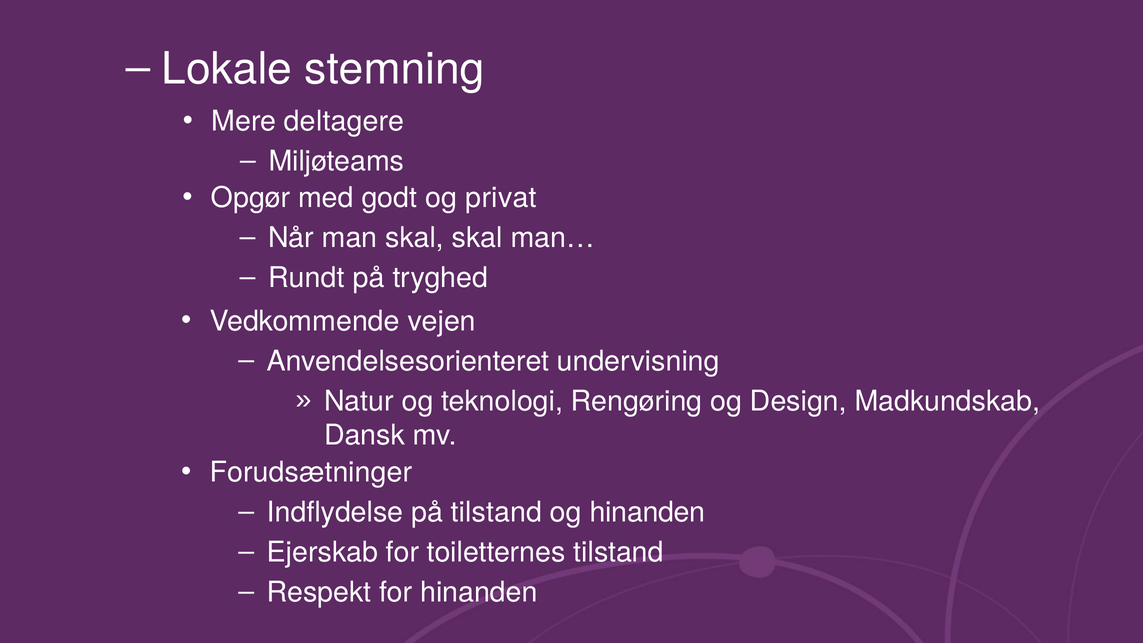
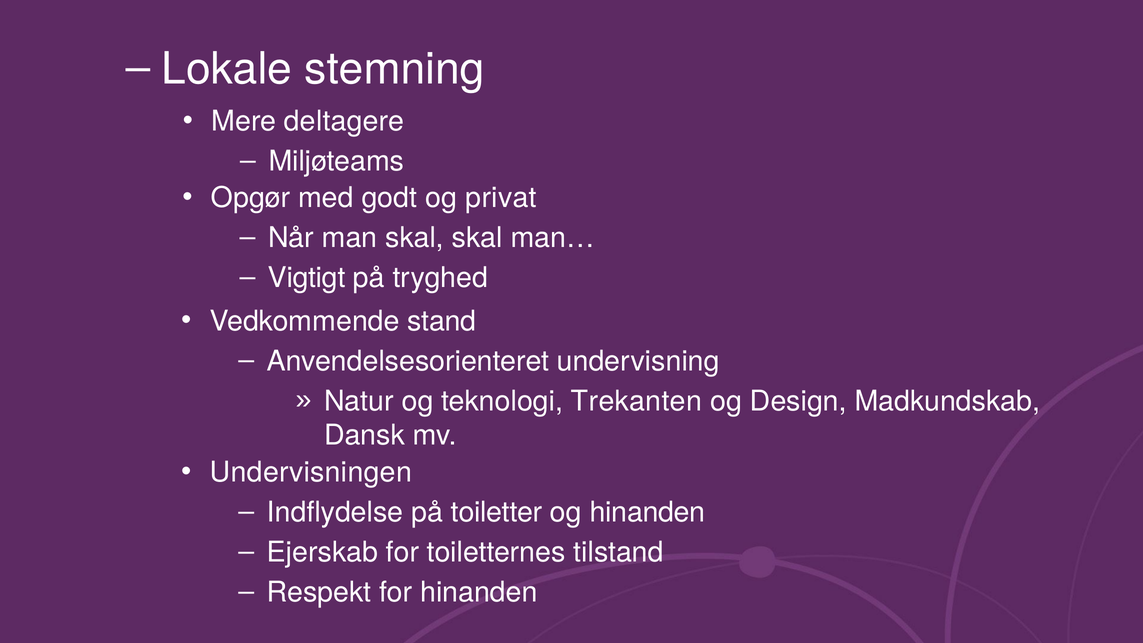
Rundt: Rundt -> Vigtigt (307, 278)
vejen: vejen -> stand (442, 321)
Rengøring: Rengøring -> Trekanten (636, 401)
Forudsætninger: Forudsætninger -> Undervisningen (311, 472)
på tilstand: tilstand -> toiletter (497, 512)
